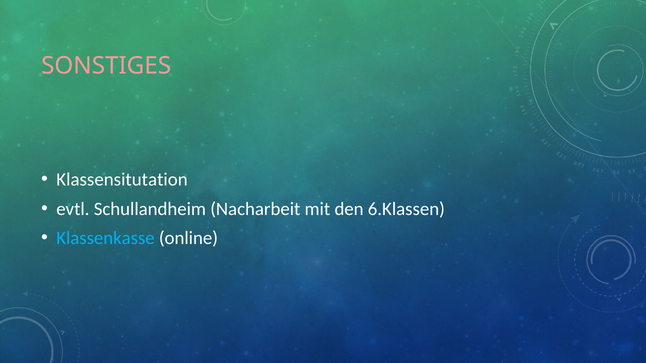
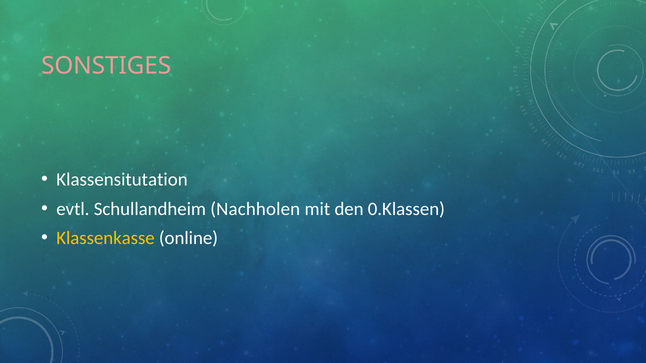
Nacharbeit: Nacharbeit -> Nachholen (255, 209)
6.Klassen: 6.Klassen -> 0.Klassen (406, 209)
Klassenkasse colour: light blue -> yellow (106, 239)
